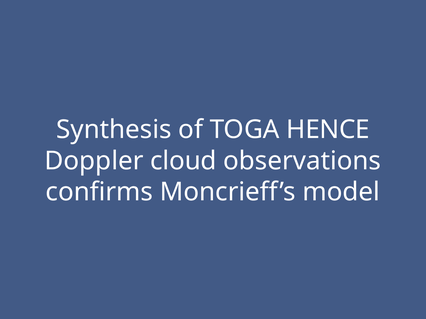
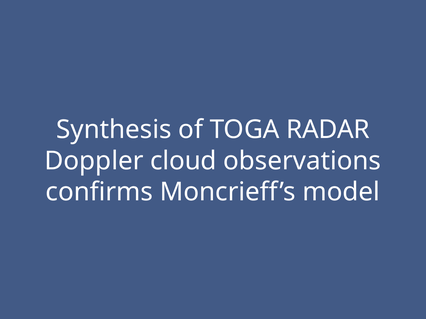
HENCE: HENCE -> RADAR (328, 130)
